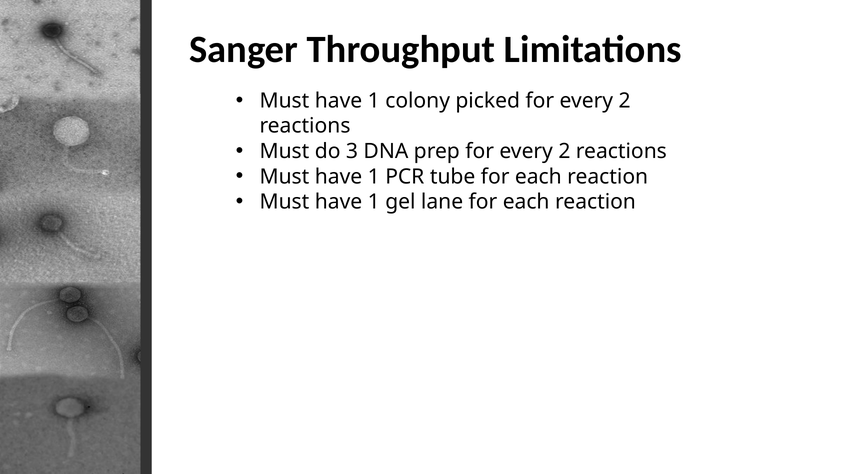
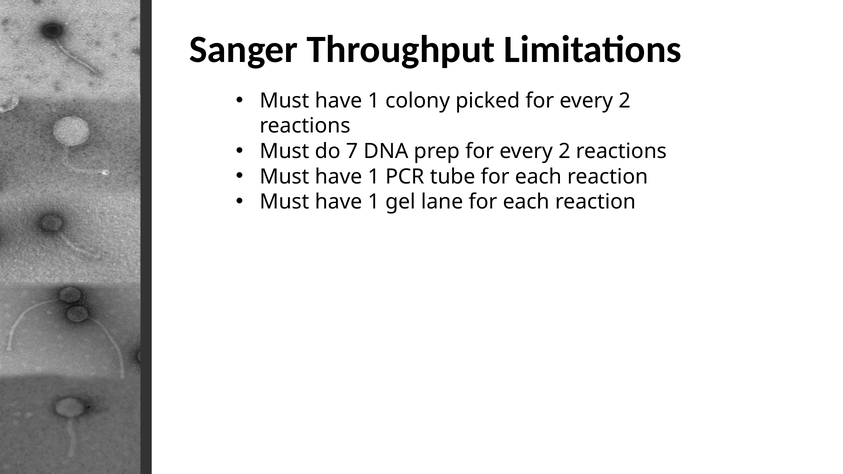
3: 3 -> 7 (352, 151)
